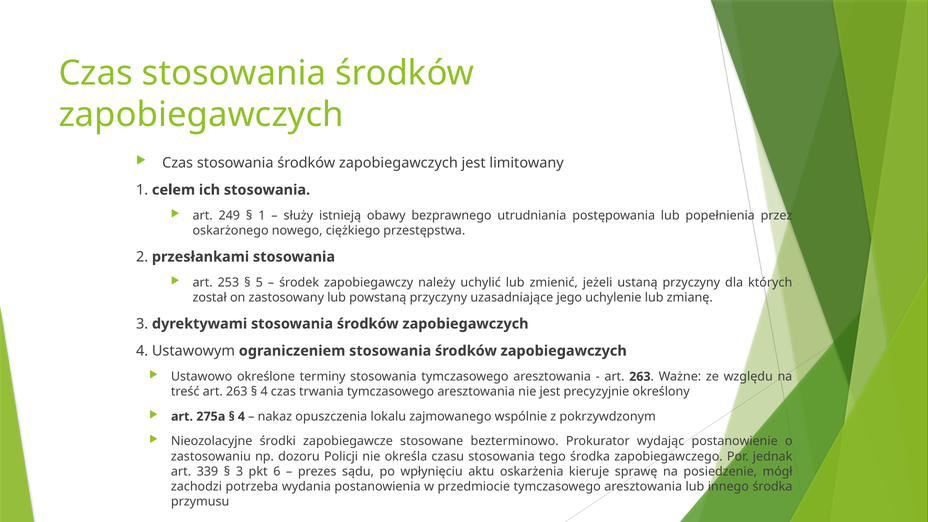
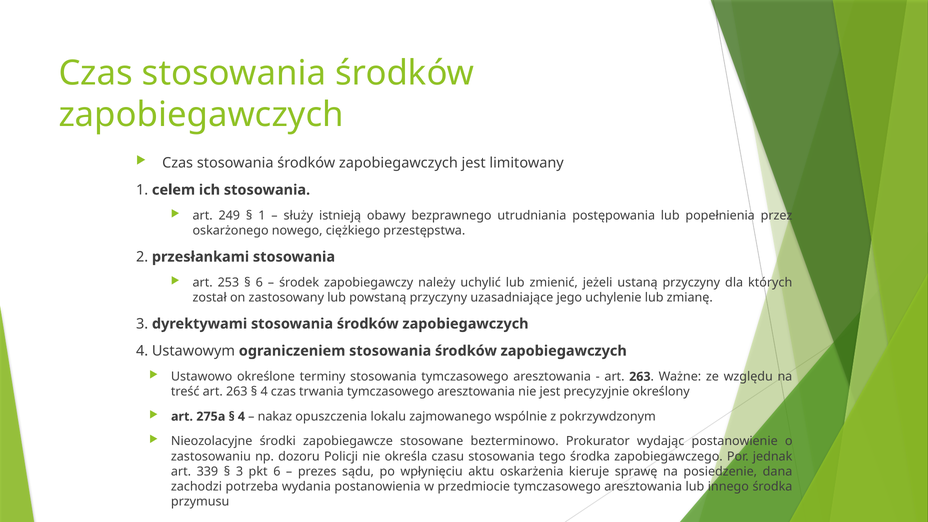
5: 5 -> 6 (259, 283)
mógł: mógł -> dana (778, 471)
